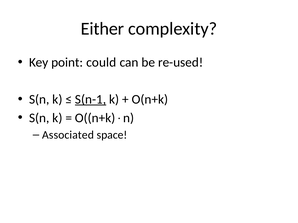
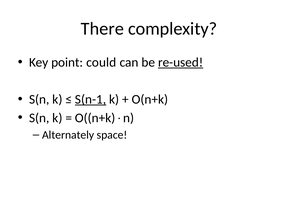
Either: Either -> There (102, 29)
re-used underline: none -> present (181, 63)
Associated: Associated -> Alternately (68, 135)
